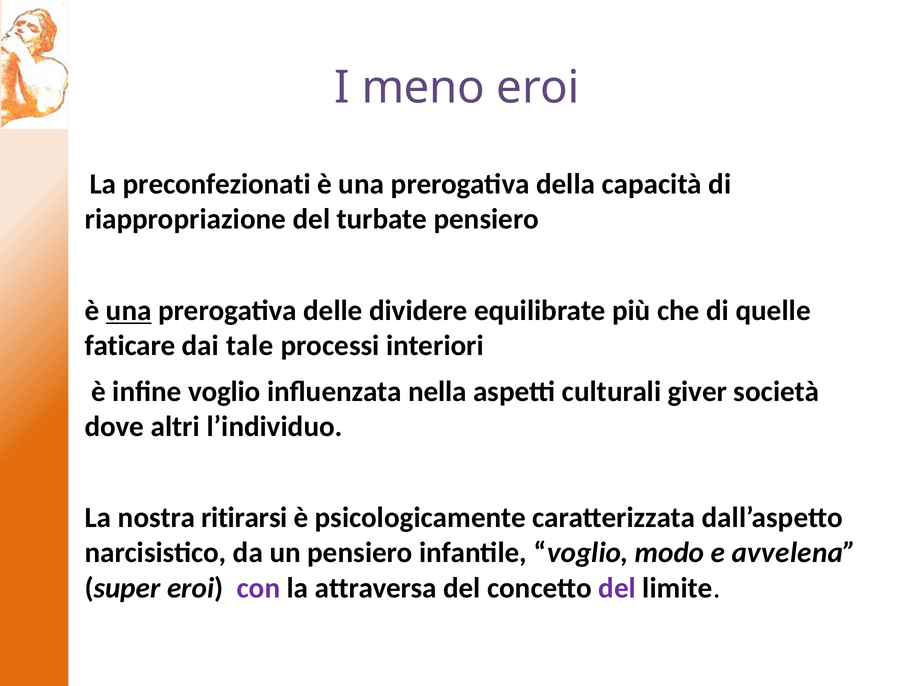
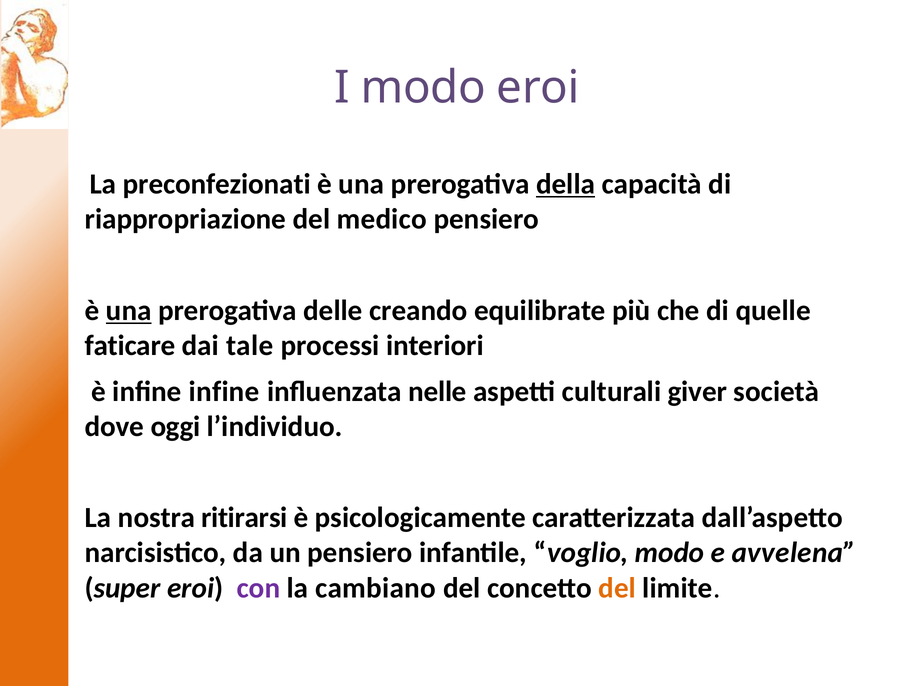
I meno: meno -> modo (423, 88)
della underline: none -> present (566, 184)
turbate: turbate -> medico (382, 219)
dividere: dividere -> creando (418, 310)
infine voglio: voglio -> infine (224, 391)
nella: nella -> nelle (437, 391)
altri: altri -> oggi (175, 426)
attraversa: attraversa -> cambiano (375, 587)
del colour: purple -> orange (617, 587)
